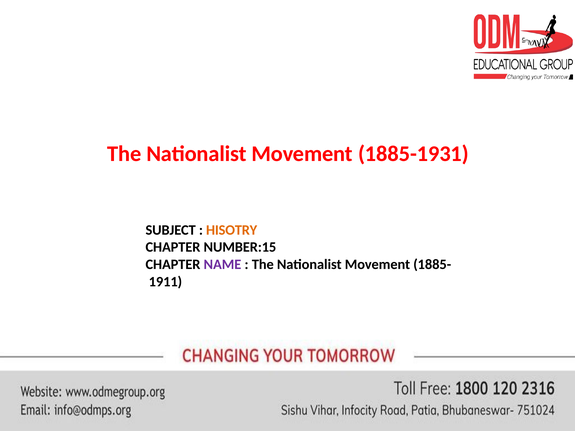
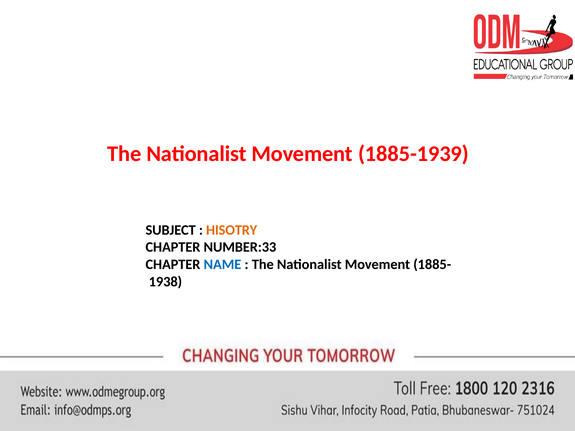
1885-1931: 1885-1931 -> 1885-1939 (413, 154)
NUMBER:15: NUMBER:15 -> NUMBER:33 (240, 247)
NAME colour: purple -> blue (222, 265)
1911: 1911 -> 1938 (165, 282)
